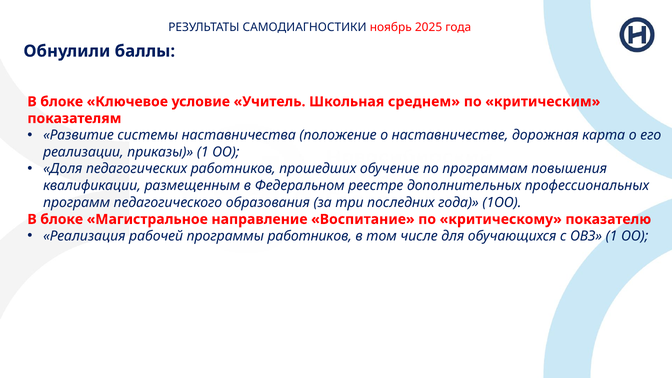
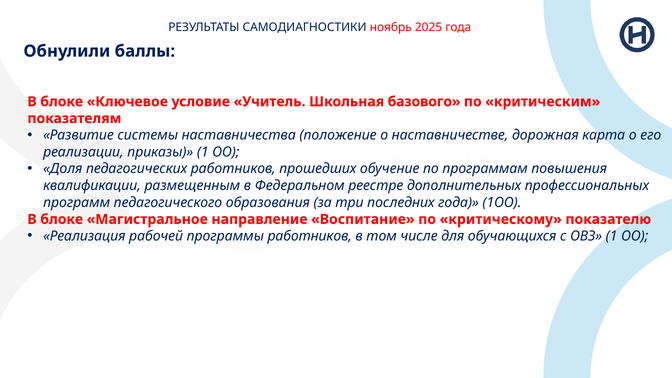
среднем: среднем -> базового (424, 102)
